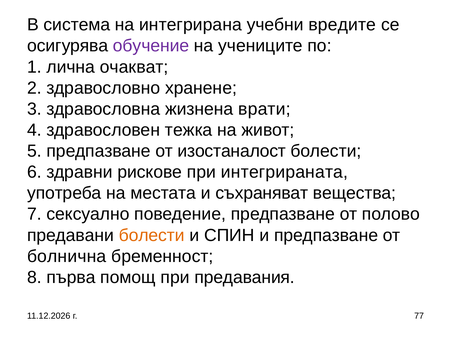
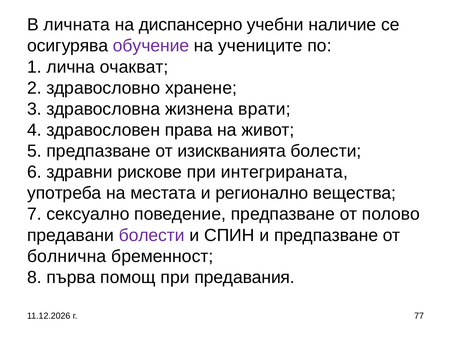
система: система -> личната (77, 25)
интегрирана: интегрирана -> диспансерно (191, 25)
вредите: вредите -> наличие (342, 25)
тежка: тежка -> права (189, 130)
изостаналост: изостаналост -> изискванията (232, 151)
съхраняват: съхраняват -> регионално (262, 193)
болести colour: orange -> purple (152, 235)
